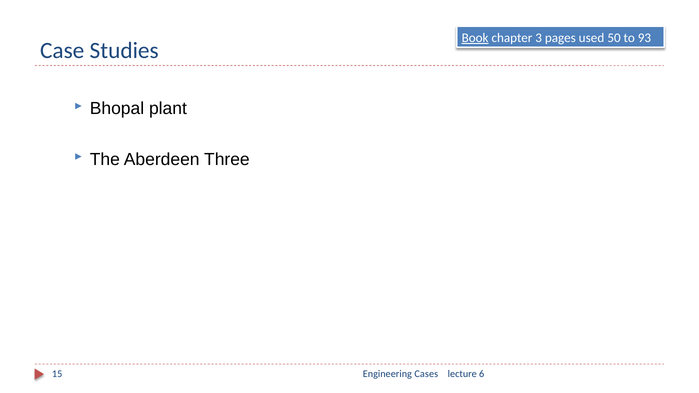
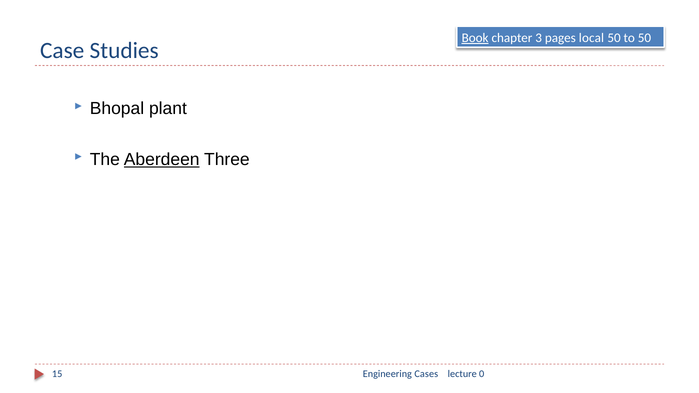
used: used -> local (591, 38)
to 93: 93 -> 50 (644, 38)
Aberdeen underline: none -> present (162, 159)
6: 6 -> 0 (482, 374)
